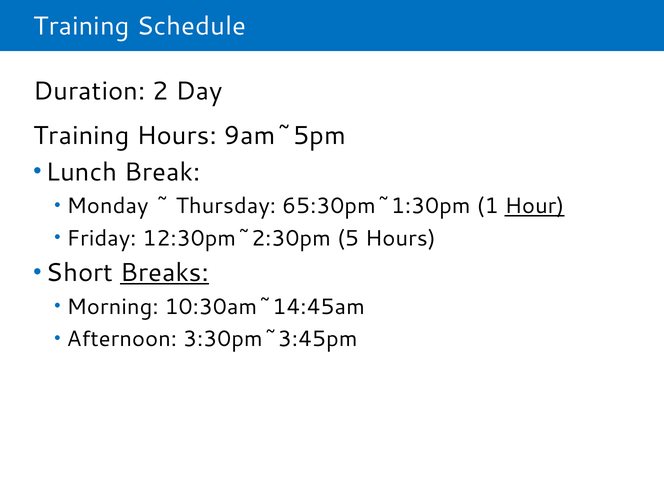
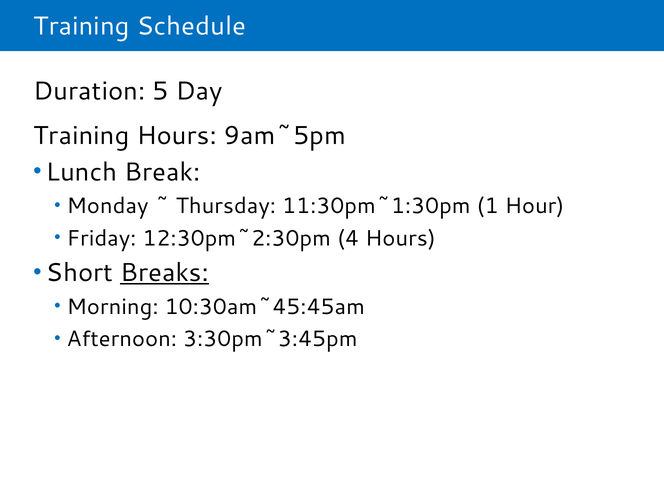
2: 2 -> 5 (161, 91)
65:30pm~1:30pm: 65:30pm~1:30pm -> 11:30pm~1:30pm (376, 206)
Hour underline: present -> none (535, 206)
5: 5 -> 4 (348, 238)
10:30am~14:45am: 10:30am~14:45am -> 10:30am~45:45am (265, 307)
